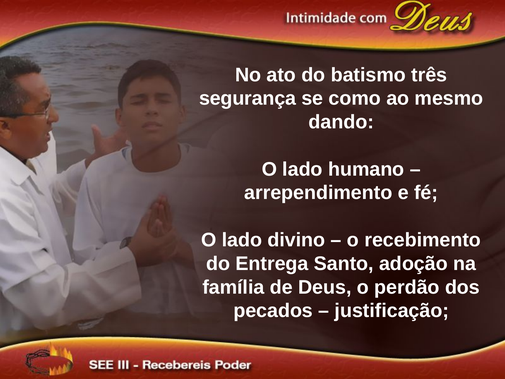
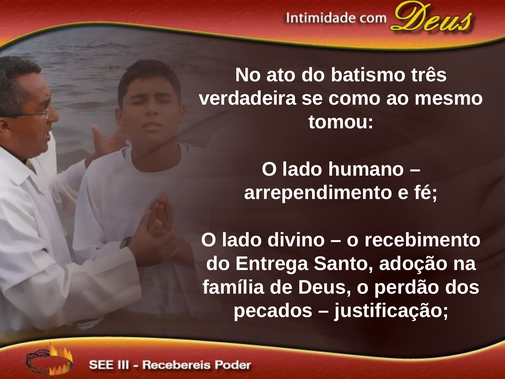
segurança: segurança -> verdadeira (248, 98)
dando: dando -> tomou (341, 122)
